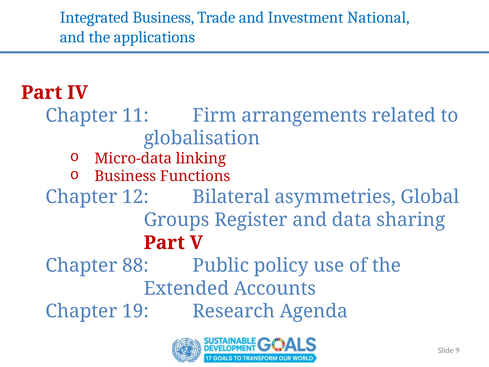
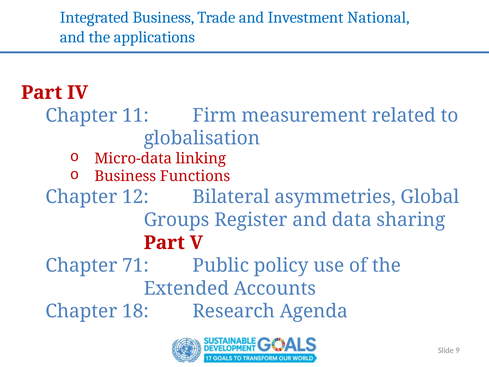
arrangements: arrangements -> measurement (304, 115)
88: 88 -> 71 (136, 265)
19: 19 -> 18 (136, 311)
